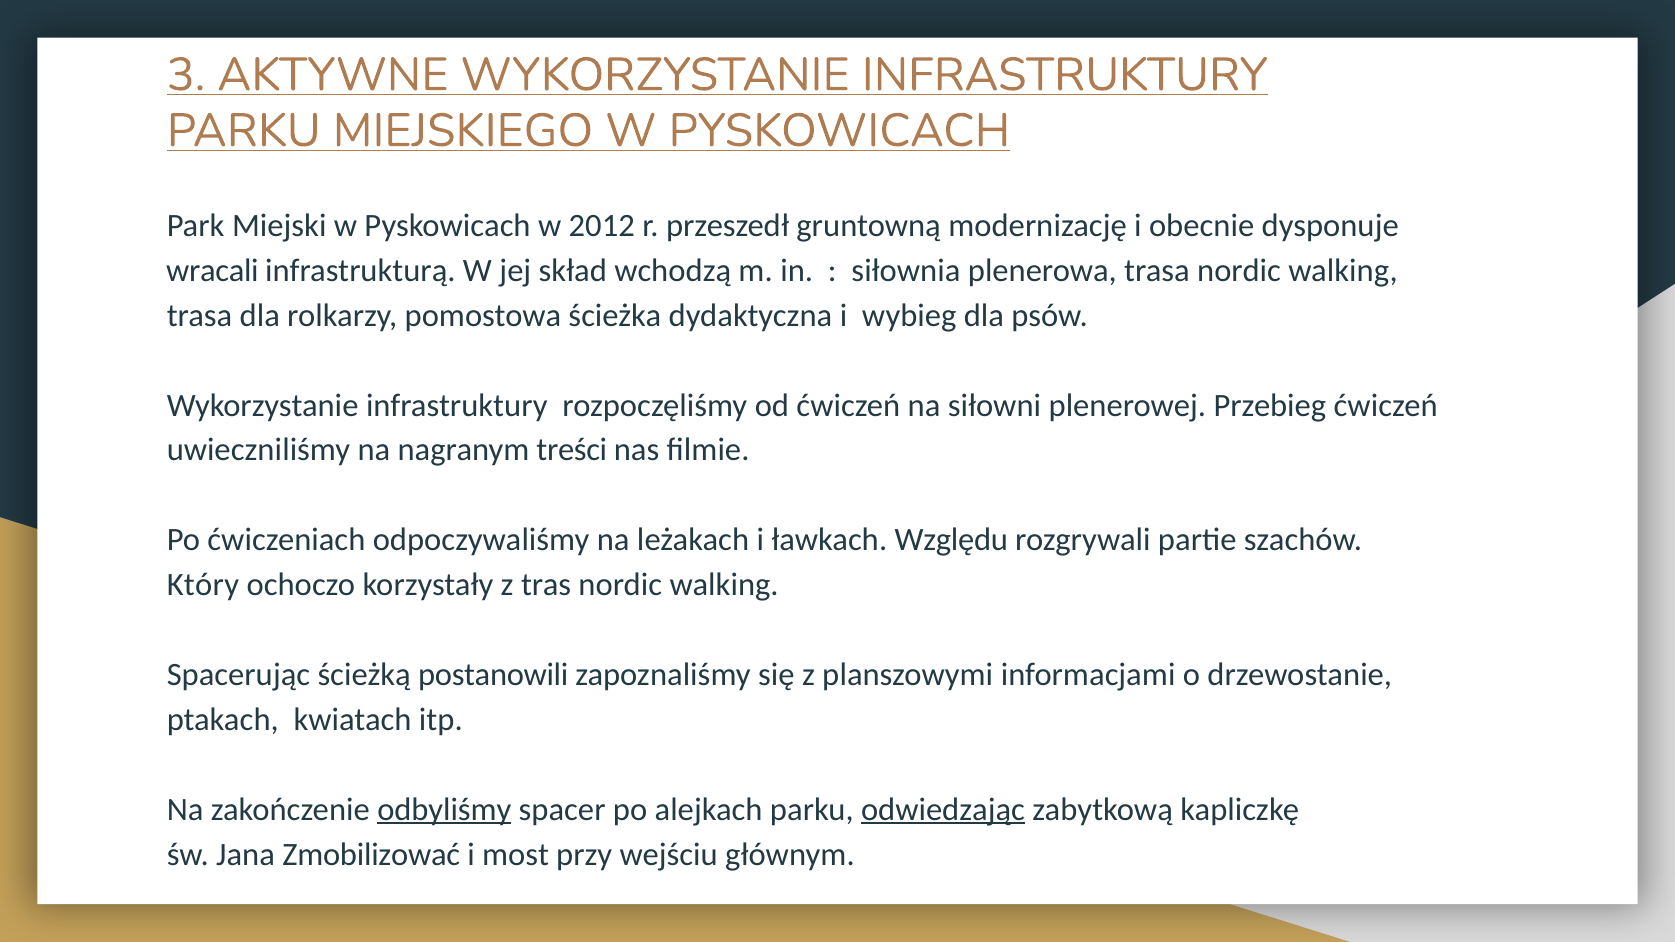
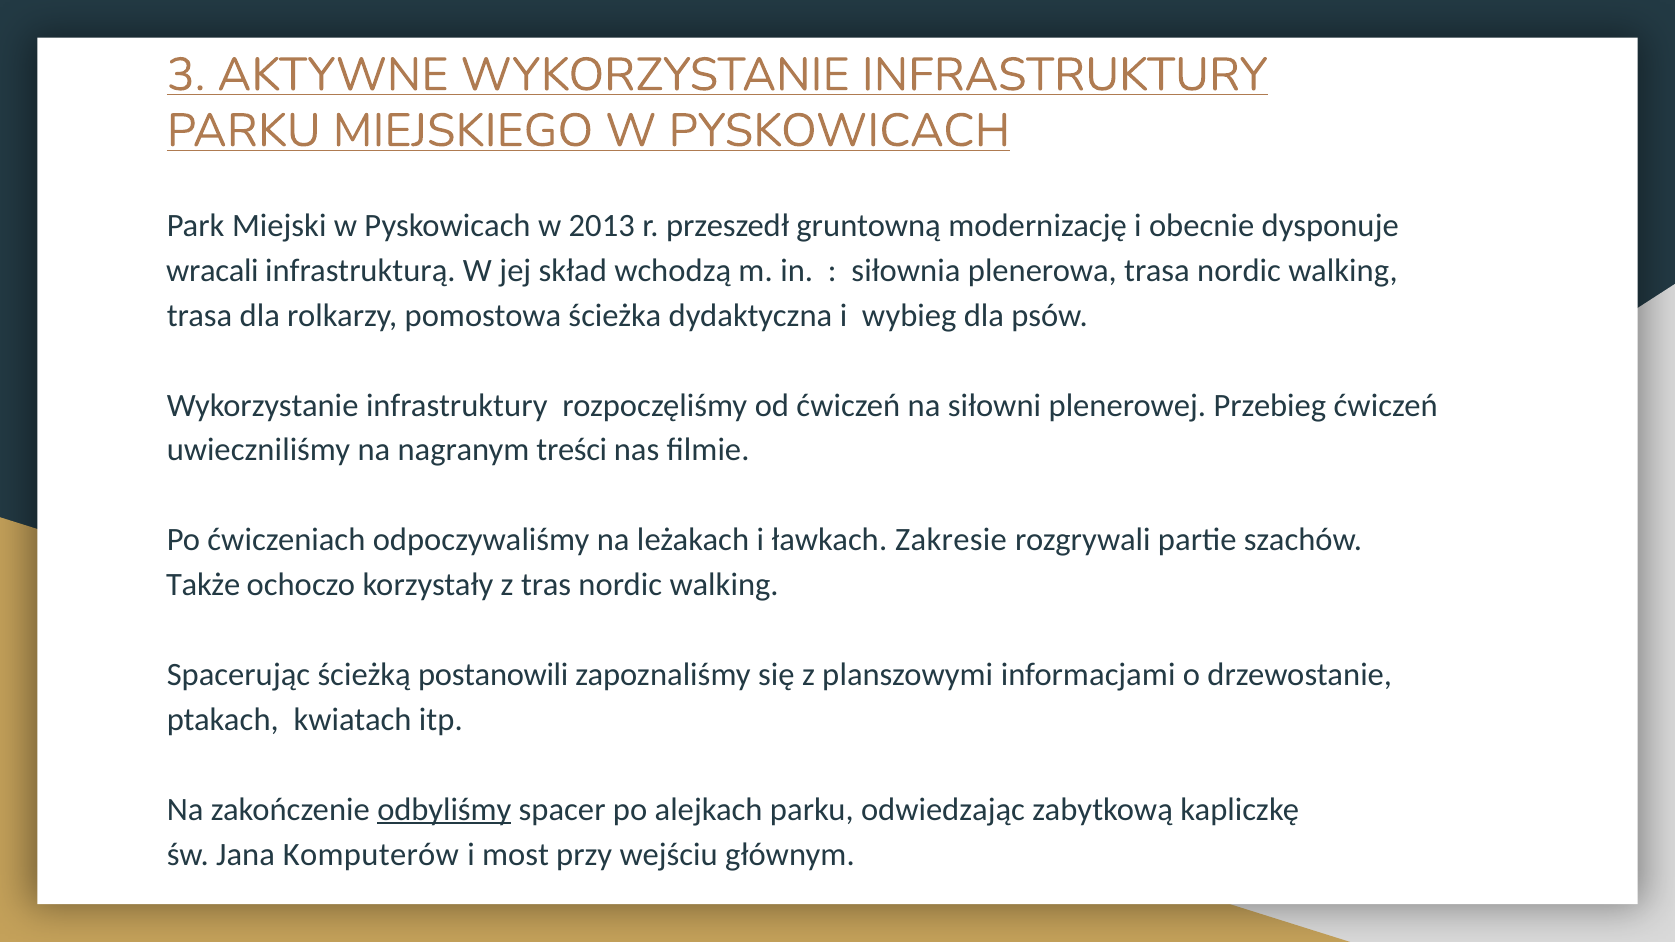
2012: 2012 -> 2013 (602, 226)
Względu: Względu -> Zakresie (951, 540)
Który: Który -> Także (203, 585)
odwiedzając underline: present -> none (943, 810)
Zmobilizować: Zmobilizować -> Komputerów (371, 855)
